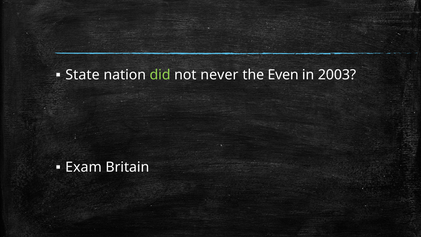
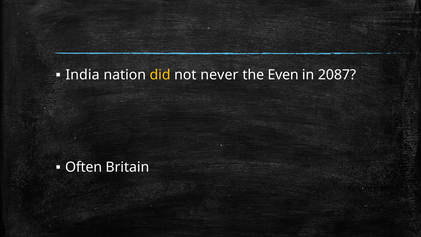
State: State -> India (82, 75)
did colour: light green -> yellow (160, 75)
2003: 2003 -> 2087 (337, 75)
Exam: Exam -> Often (84, 167)
